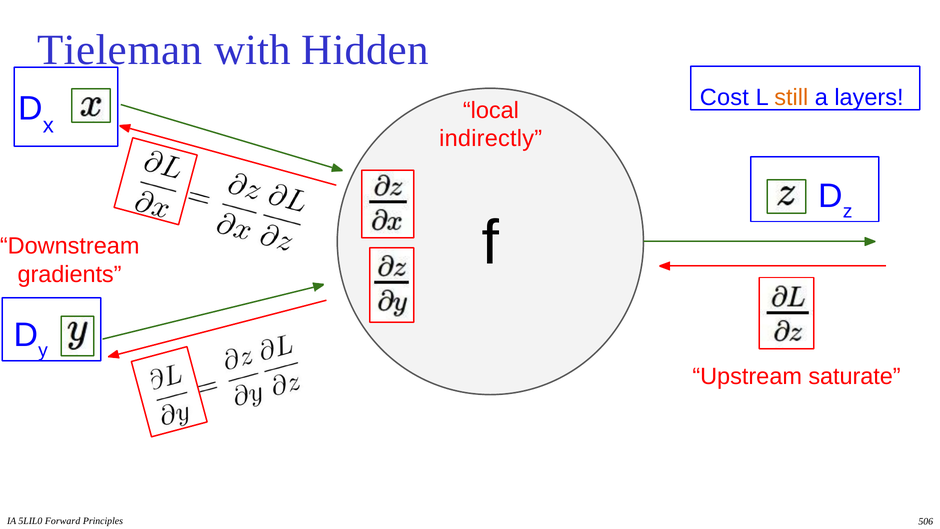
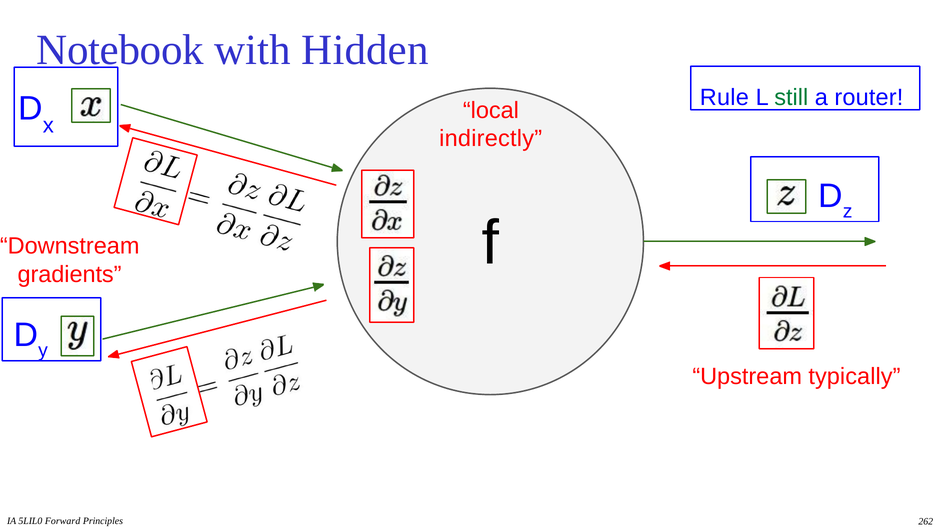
Tieleman: Tieleman -> Notebook (120, 50)
Cost: Cost -> Rule (724, 97)
still colour: orange -> green (791, 97)
layers: layers -> router (869, 97)
saturate: saturate -> typically (854, 376)
506: 506 -> 262 (926, 521)
